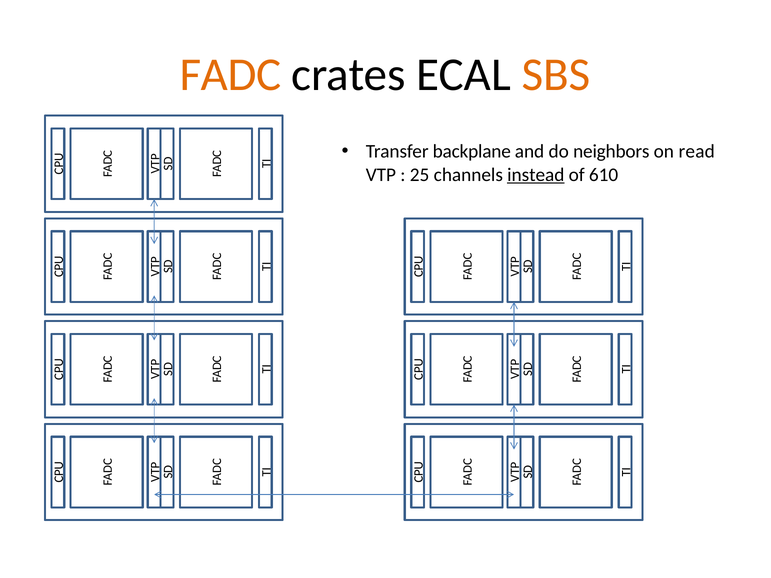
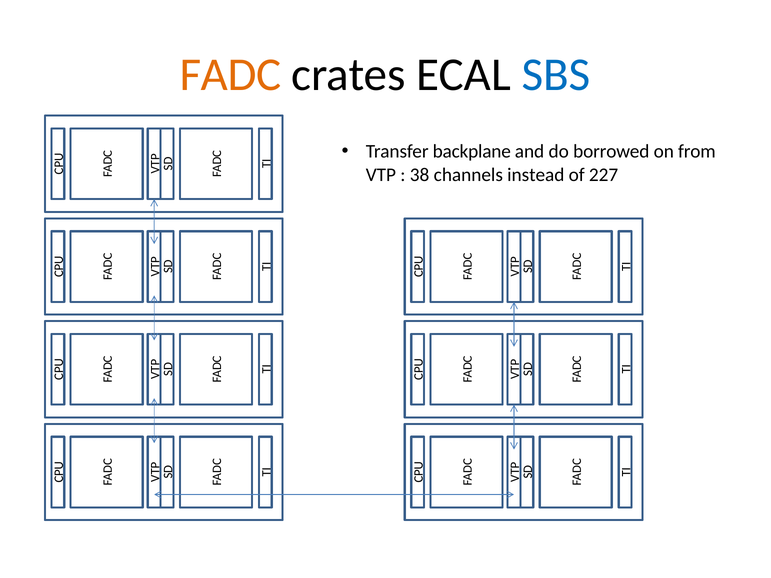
SBS colour: orange -> blue (556, 75)
neighbors: neighbors -> borrowed (611, 152)
read: read -> from (697, 152)
25: 25 -> 38 (420, 175)
instead underline: present -> none (536, 175)
610: 610 -> 227 (604, 175)
